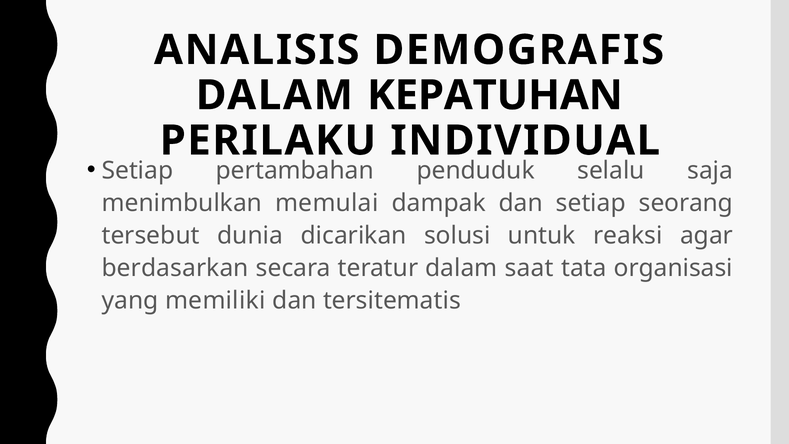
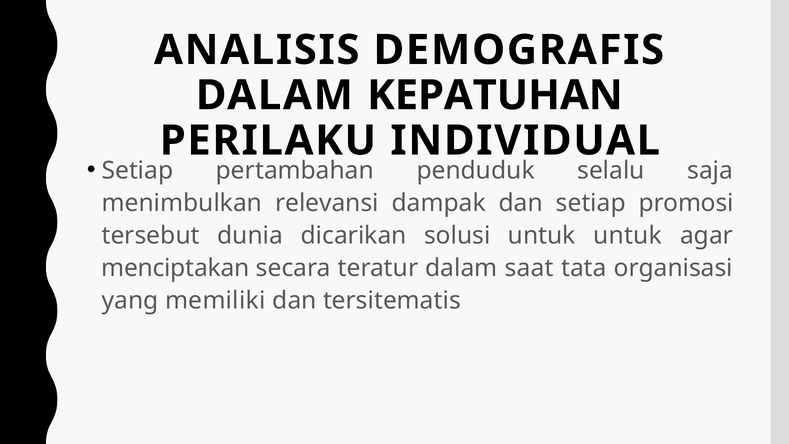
memulai: memulai -> relevansi (327, 203)
seorang: seorang -> promosi (686, 203)
untuk reaksi: reaksi -> untuk (628, 235)
berdasarkan: berdasarkan -> menciptakan (175, 268)
